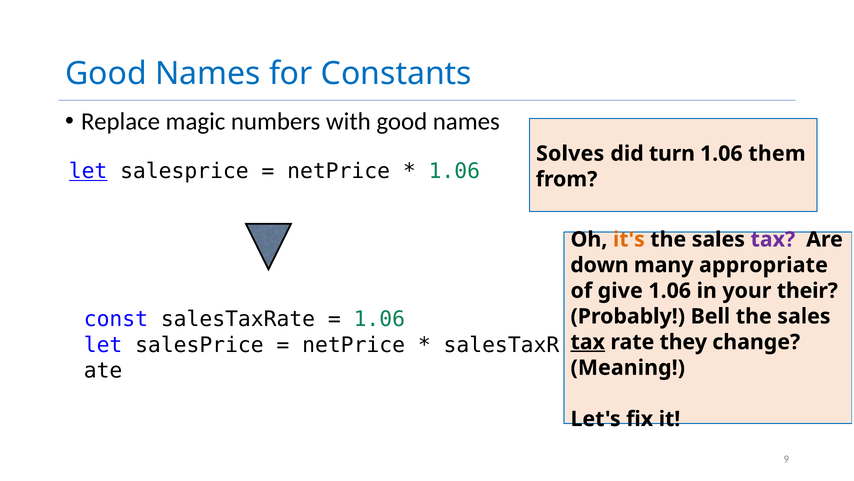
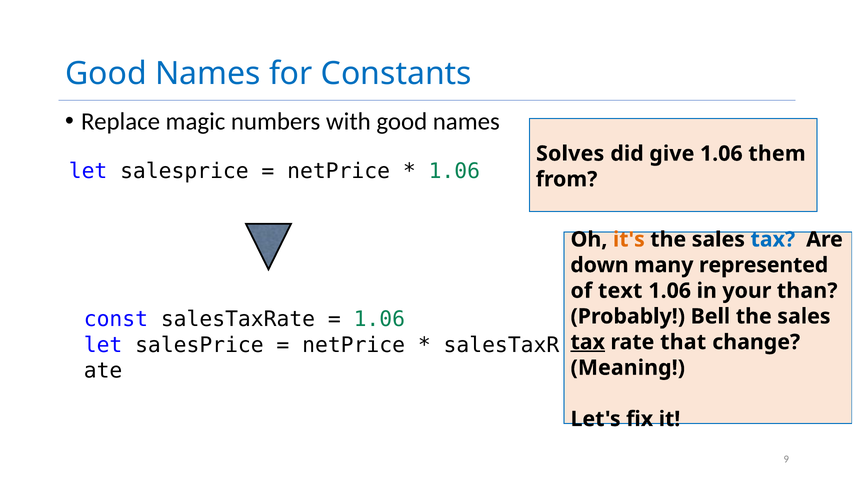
turn: turn -> give (672, 153)
let underline: present -> none (88, 171)
tax colour: purple -> blue (773, 239)
appropriate: appropriate -> represented (764, 265)
give: give -> text (620, 290)
their: their -> than (807, 290)
they: they -> that (683, 342)
